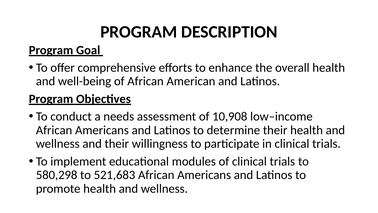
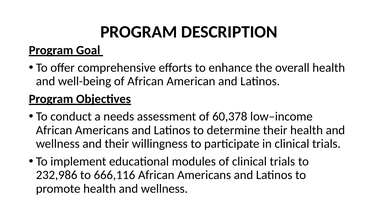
10,908: 10,908 -> 60,378 (230, 116)
580,298: 580,298 -> 232,986 (57, 175)
521,683: 521,683 -> 666,116 (115, 175)
